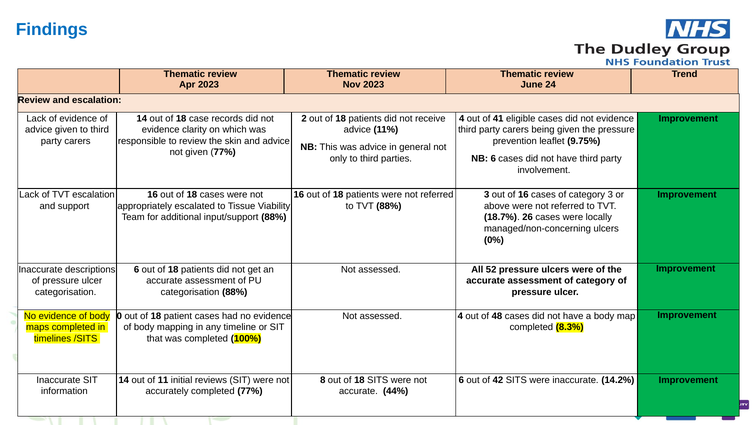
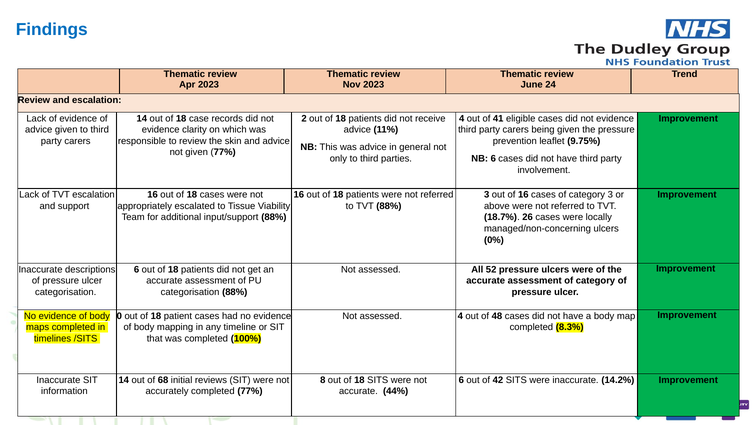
11: 11 -> 68 (163, 380)
